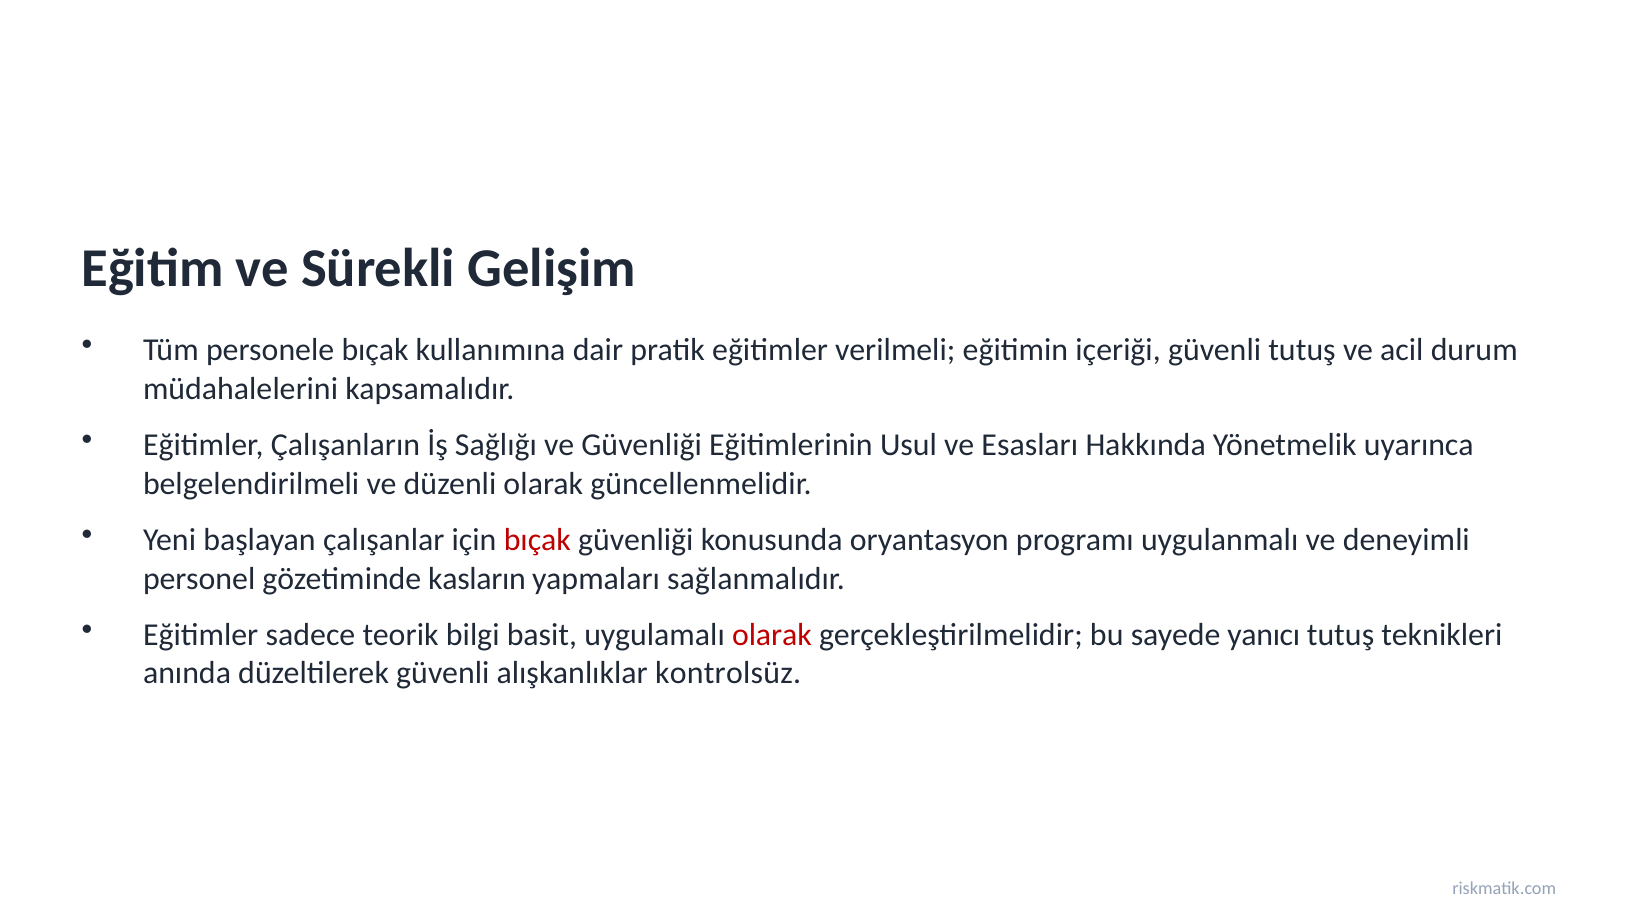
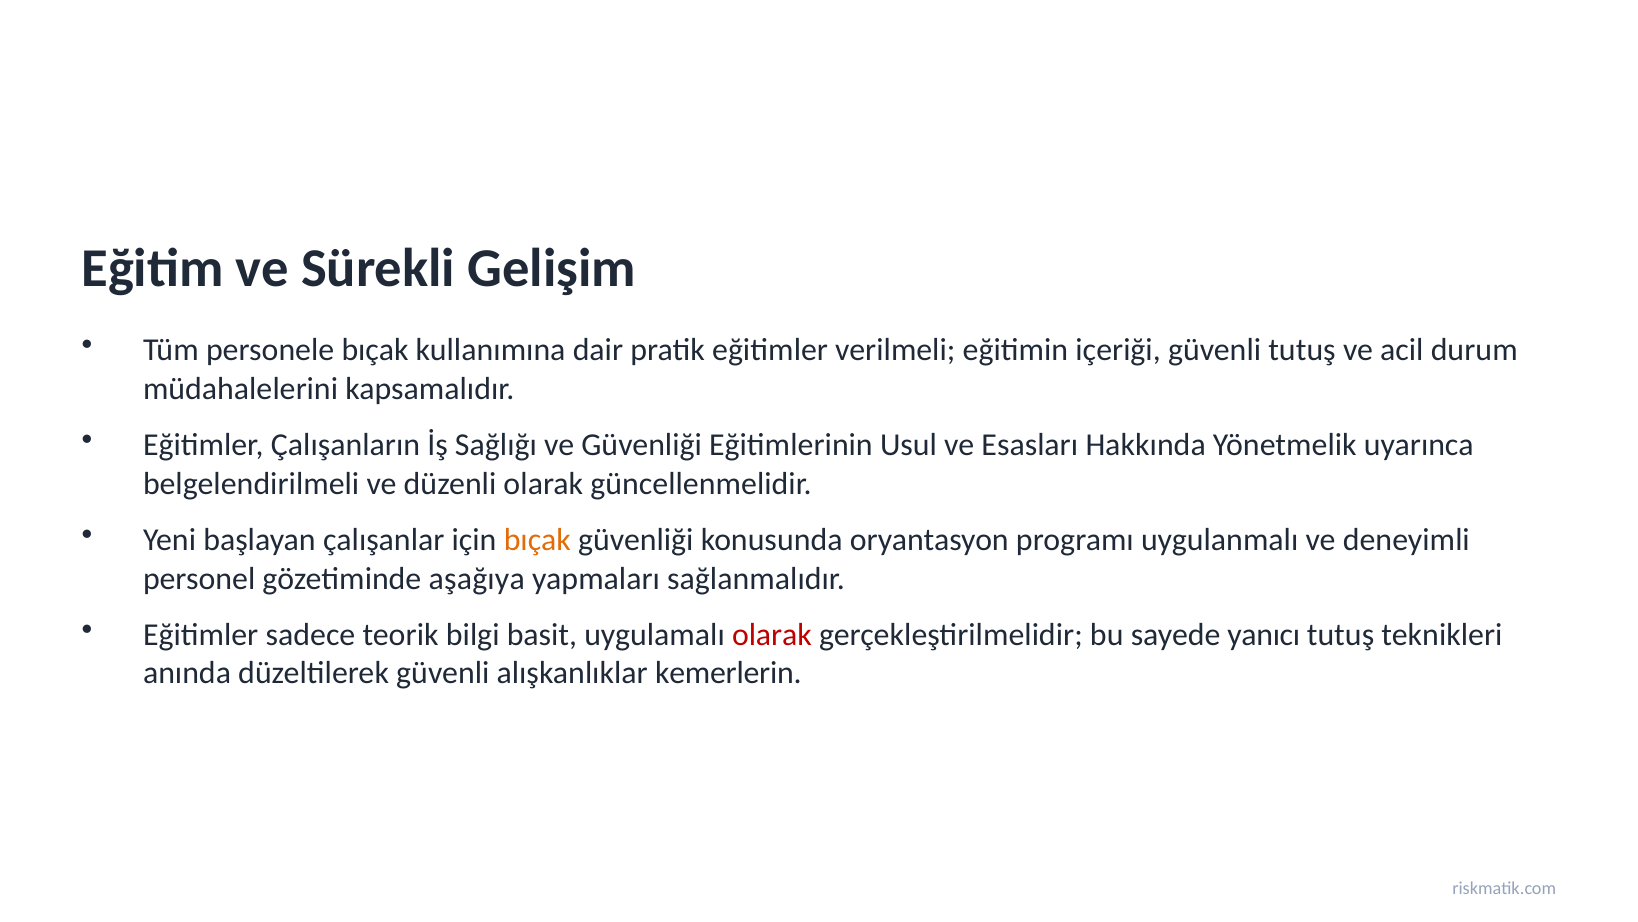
bıçak colour: red -> orange (537, 540)
kasların: kasların -> aşağıya (477, 578)
kontrolsüz: kontrolsüz -> kemerlerin (728, 673)
